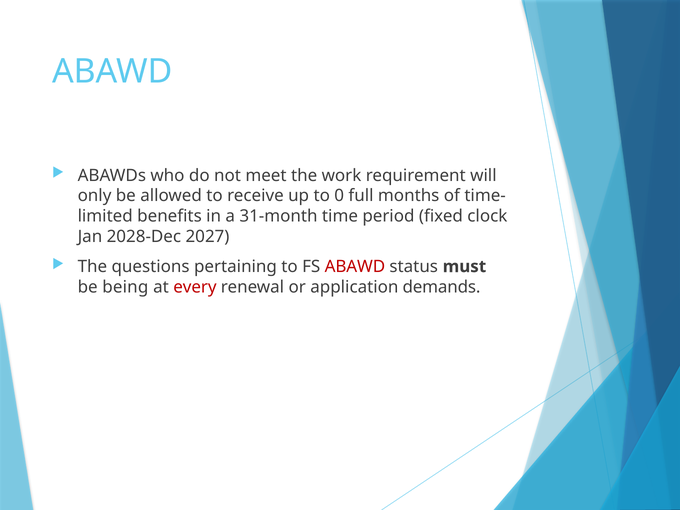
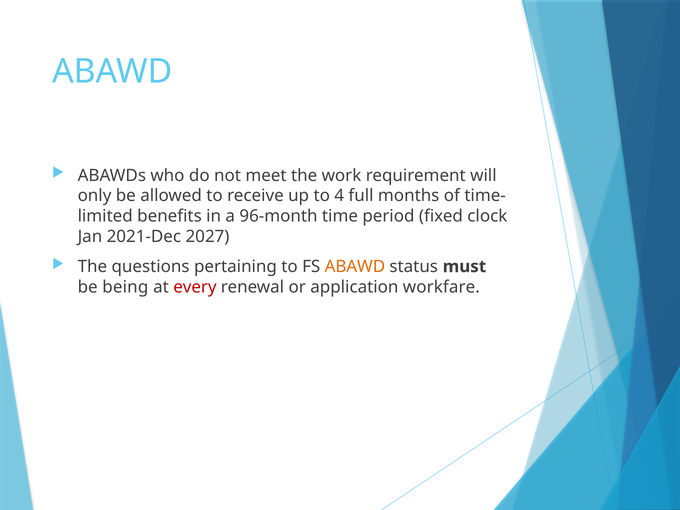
0: 0 -> 4 (339, 196)
31-month: 31-month -> 96-month (279, 216)
2028-Dec: 2028-Dec -> 2021-Dec (144, 237)
ABAWD colour: red -> orange (355, 267)
demands: demands -> workfare (441, 287)
